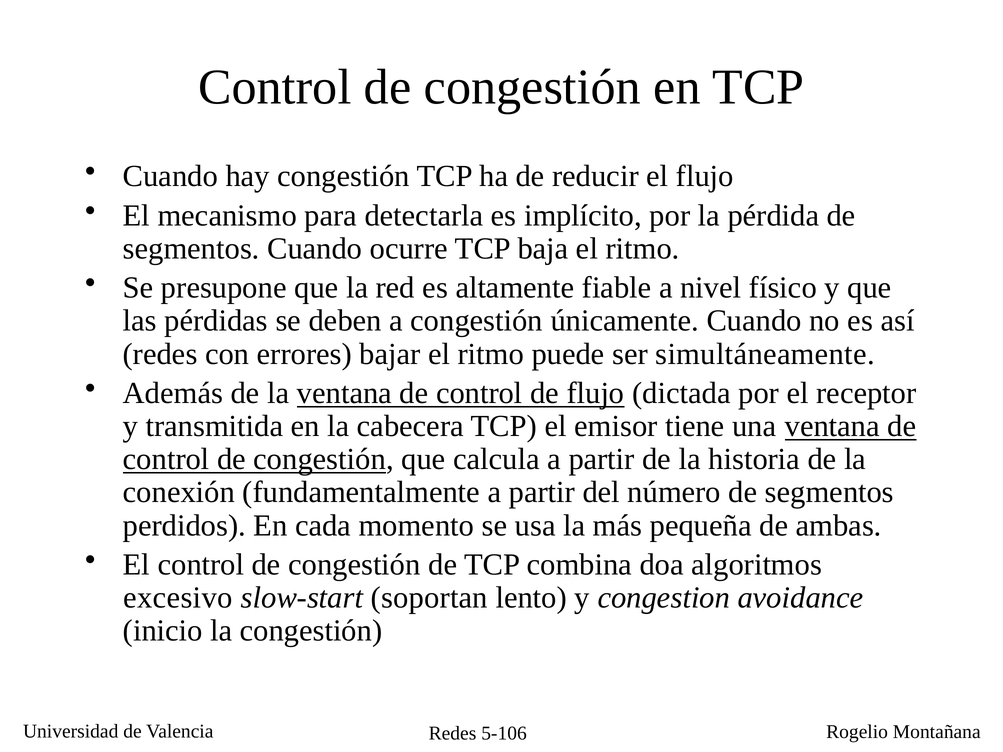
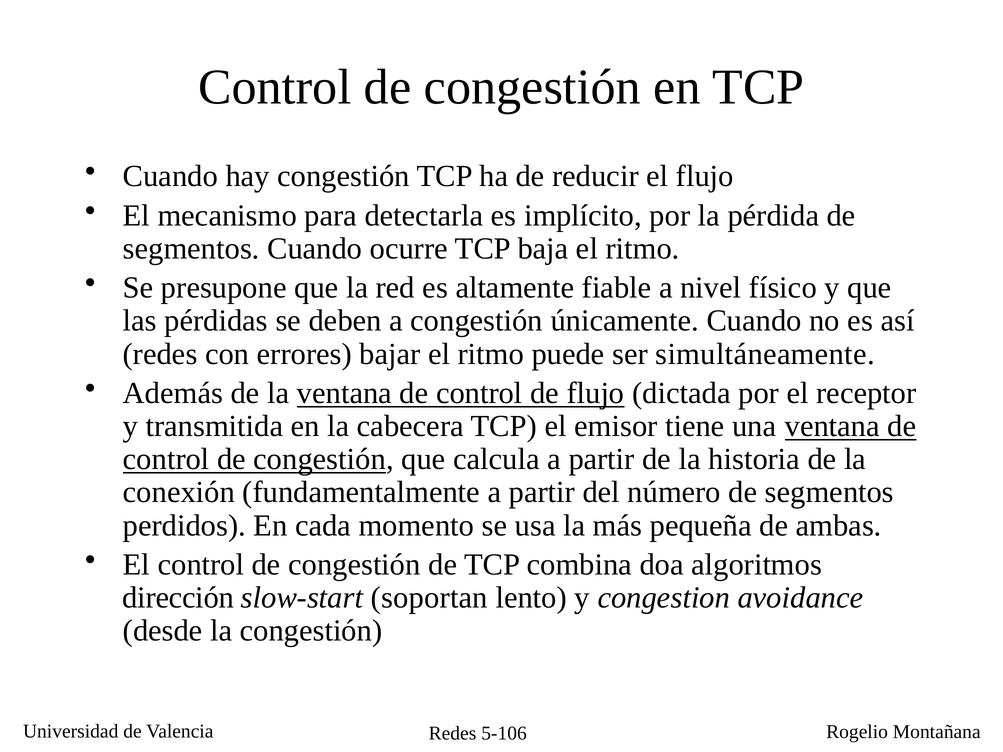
excesivo: excesivo -> dirección (178, 598)
inicio: inicio -> desde (163, 631)
